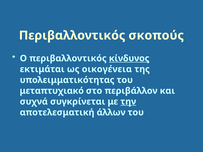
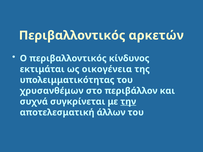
σκοπούς: σκοπούς -> αρκετών (156, 36)
κίνδυνος underline: present -> none (129, 58)
μεταπτυχιακό: μεταπτυχιακό -> χρυσανθέμων (52, 91)
